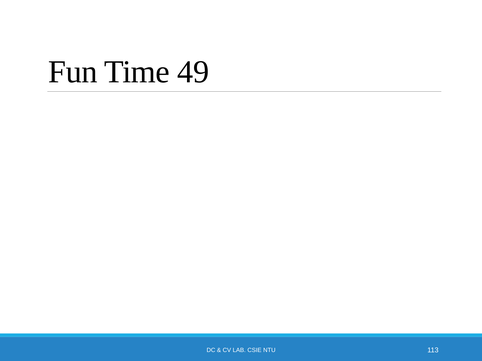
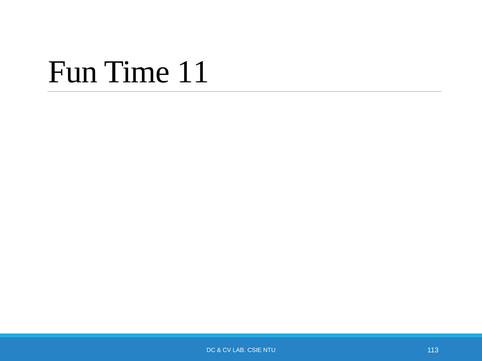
49: 49 -> 11 (193, 72)
